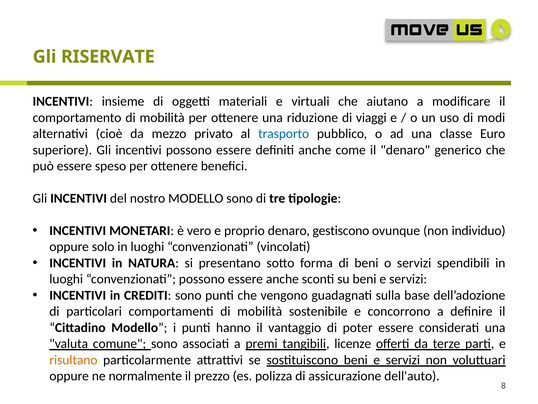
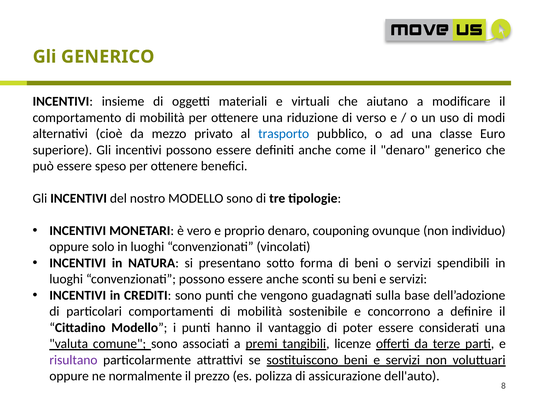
Gli RISERVATE: RISERVATE -> GENERICO (108, 57)
viaggi: viaggi -> verso (371, 117)
gestiscono: gestiscono -> couponing (341, 230)
risultano colour: orange -> purple (73, 360)
